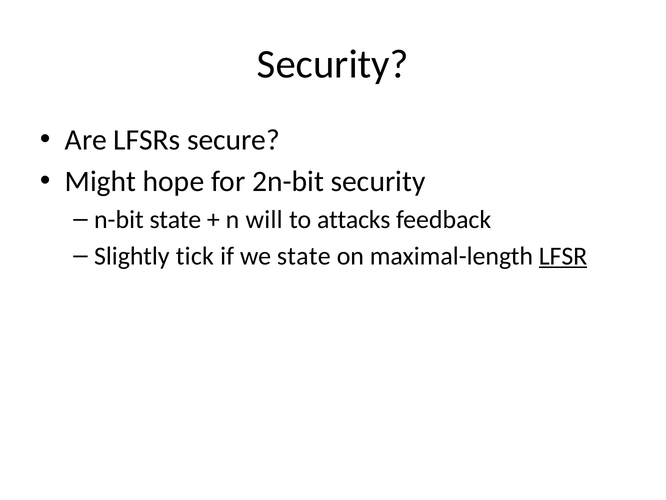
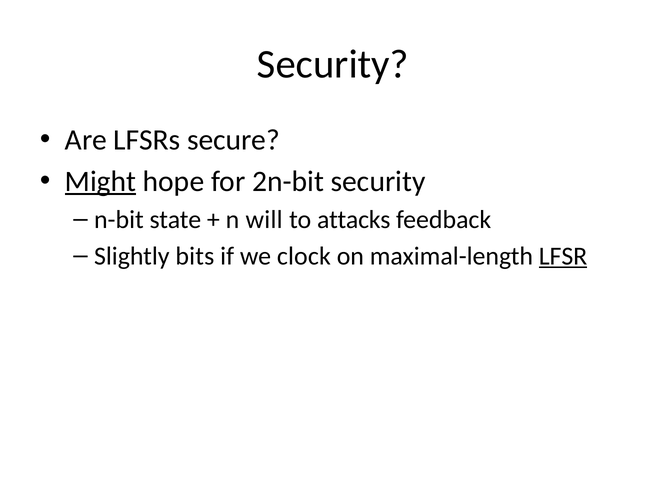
Might underline: none -> present (101, 181)
tick: tick -> bits (195, 256)
we state: state -> clock (304, 256)
